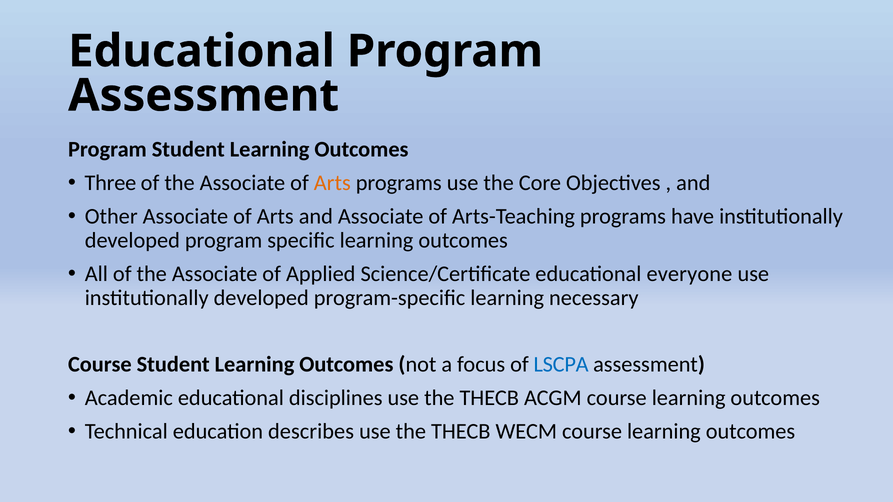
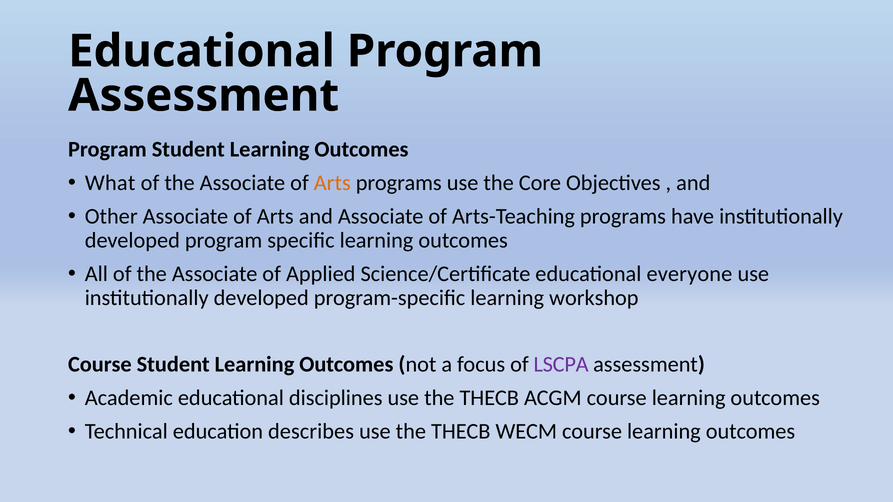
Three: Three -> What (110, 183)
necessary: necessary -> workshop (594, 298)
LSCPA colour: blue -> purple (561, 365)
